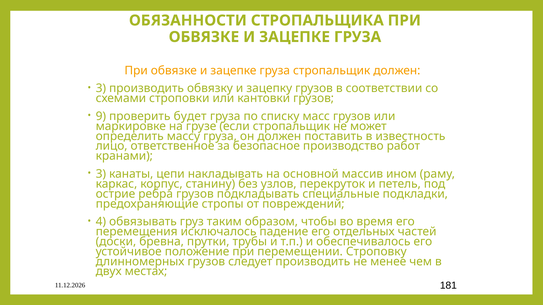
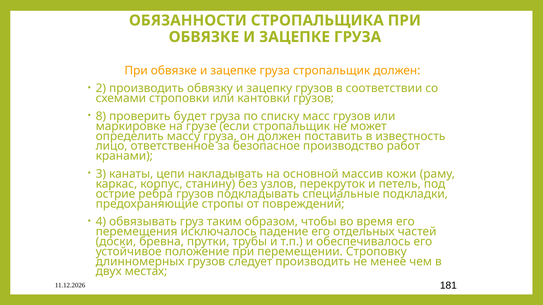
3: 3 -> 2 (101, 88)
9: 9 -> 8 (101, 116)
ином: ином -> кожи (401, 174)
